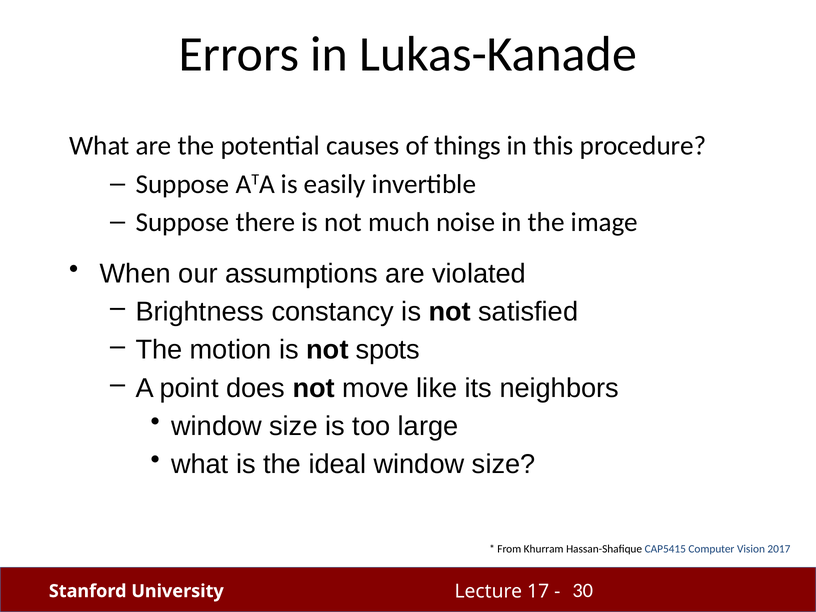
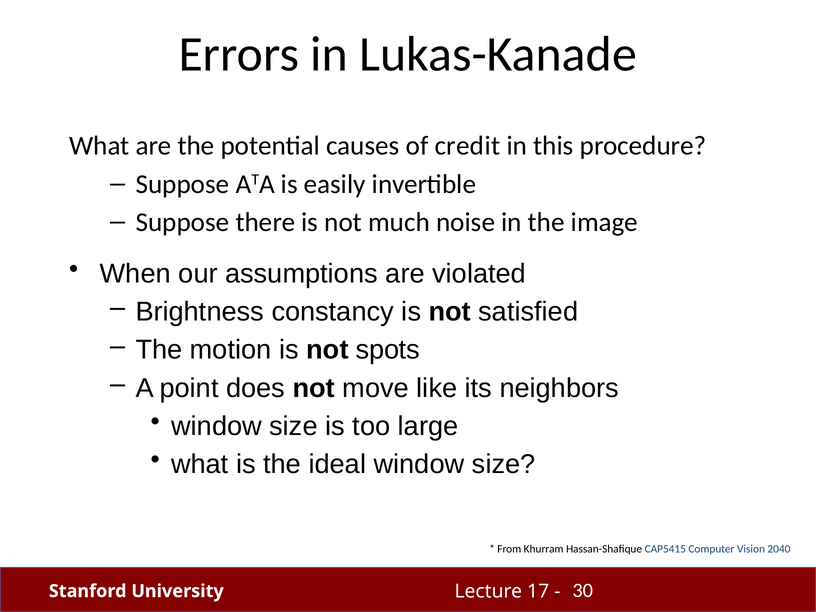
things: things -> credit (467, 146)
2017: 2017 -> 2040 (779, 549)
